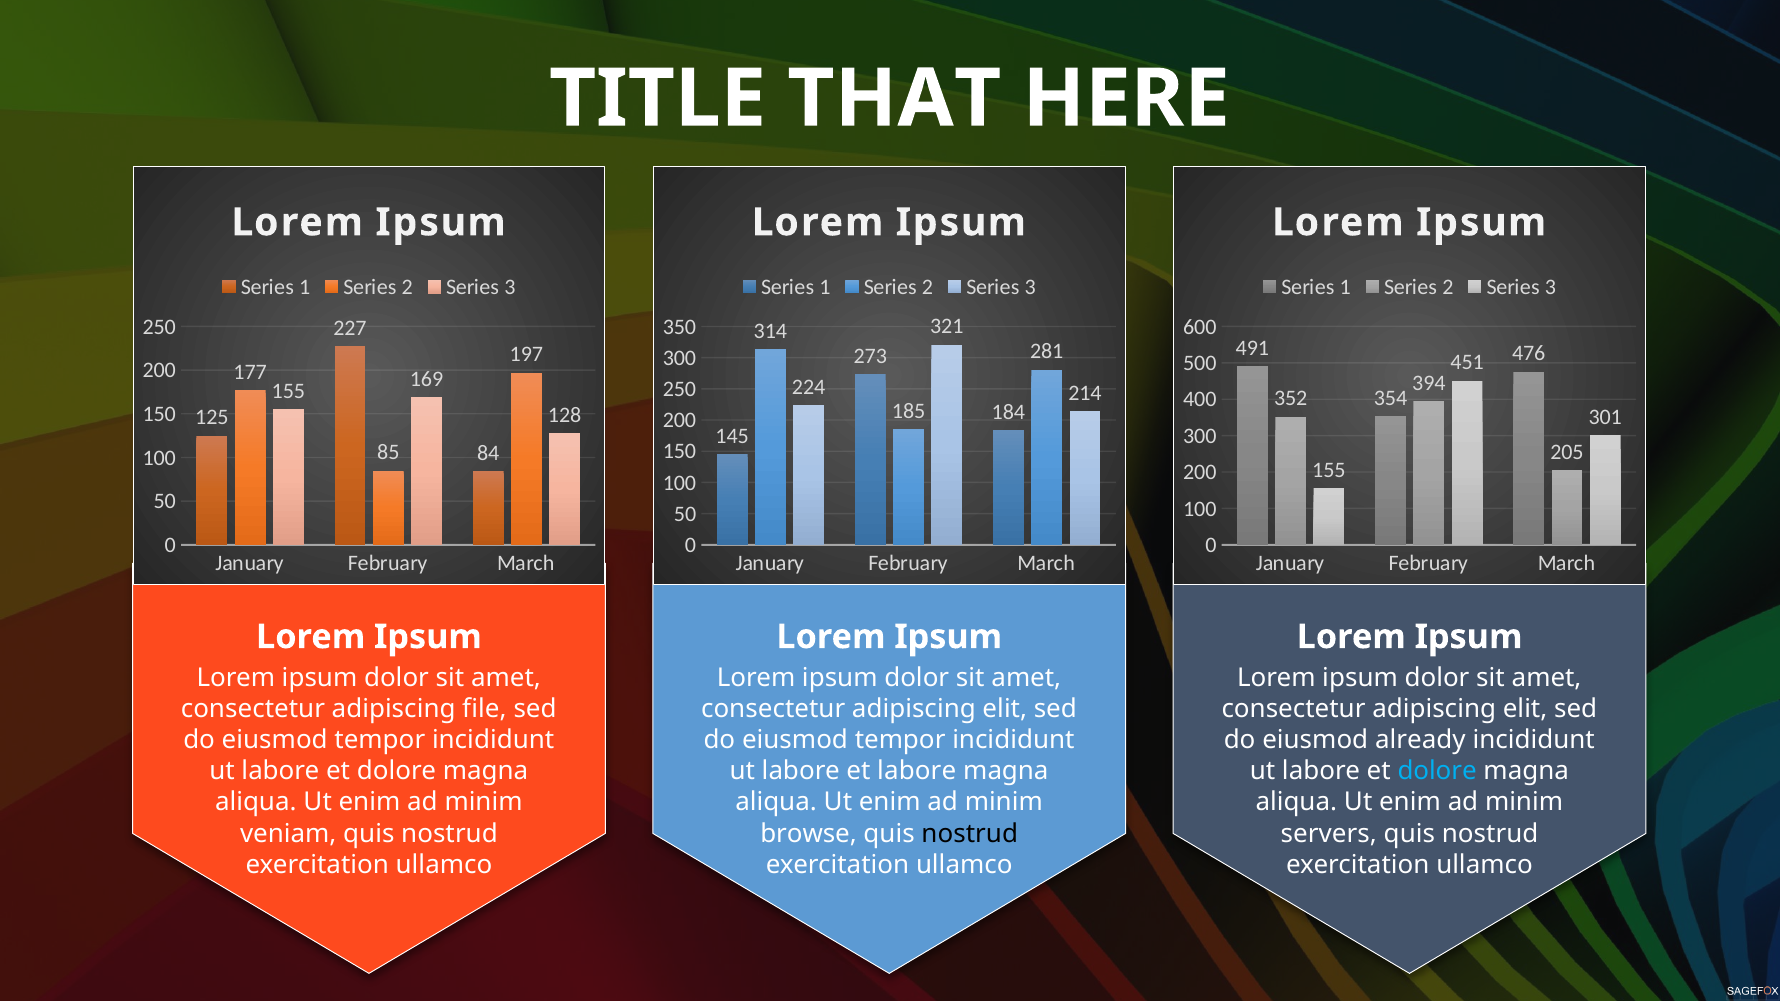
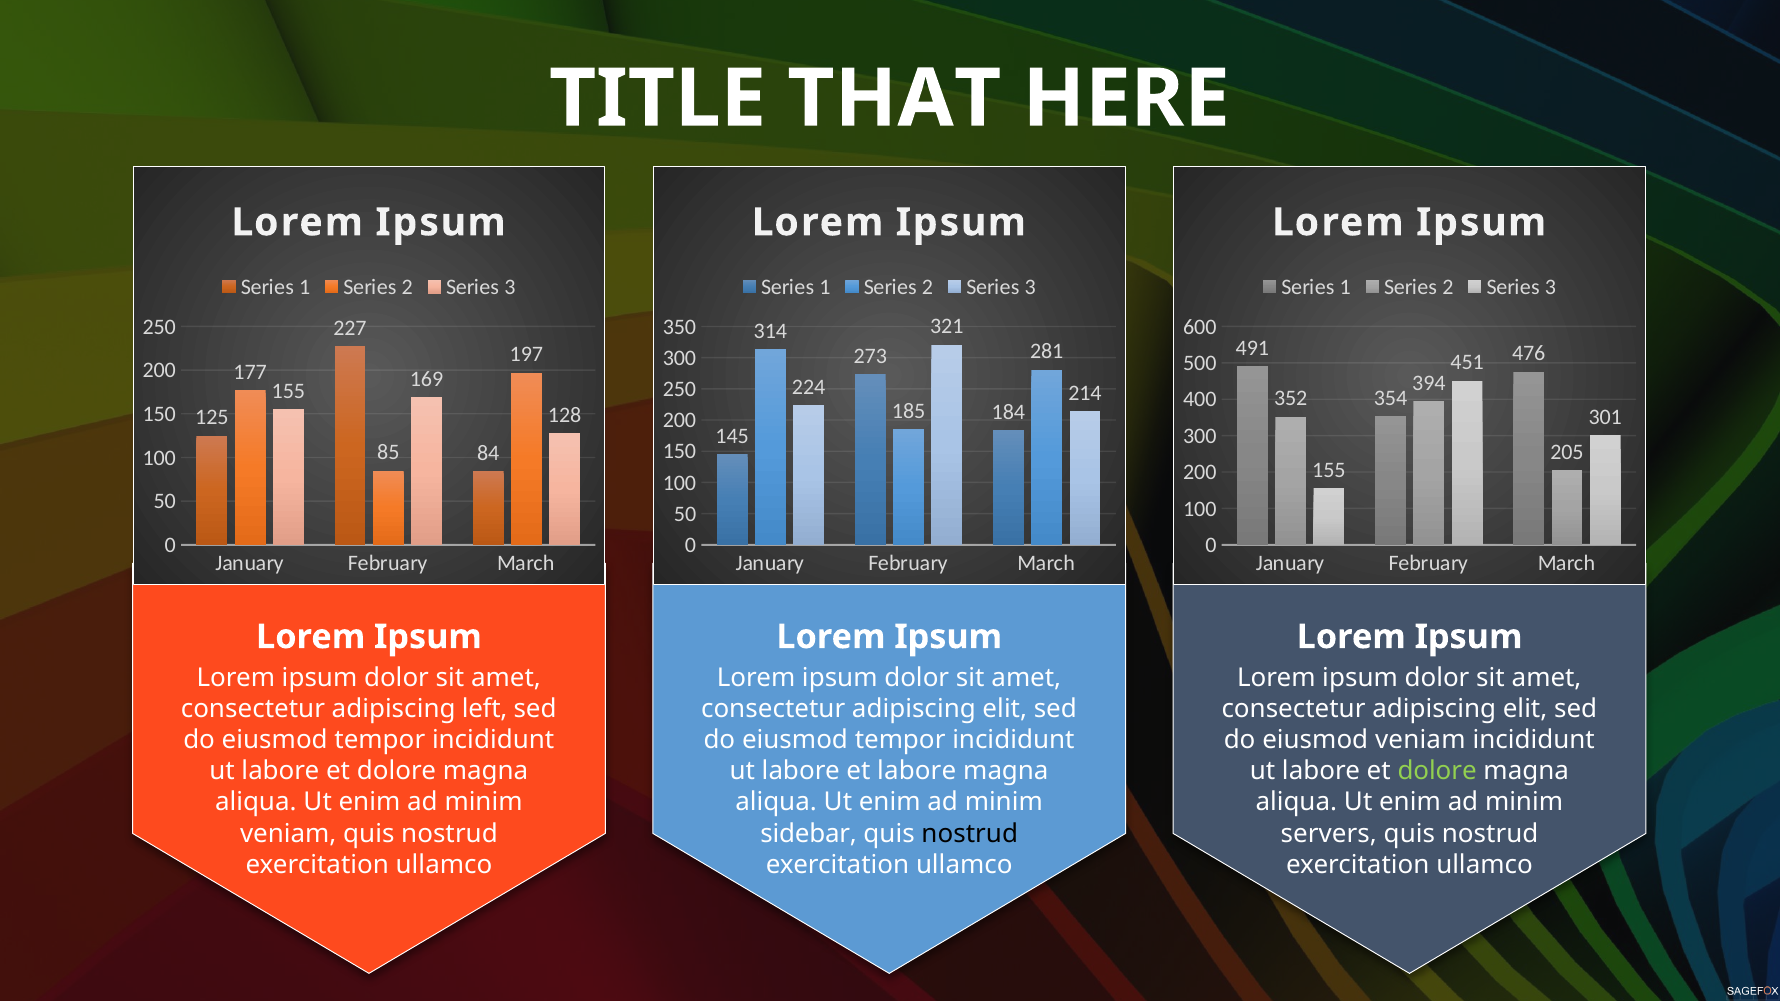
file: file -> left (485, 709)
eiusmod already: already -> veniam (1420, 740)
dolore colour: light blue -> light green (1437, 771)
browse: browse -> sidebar (809, 834)
